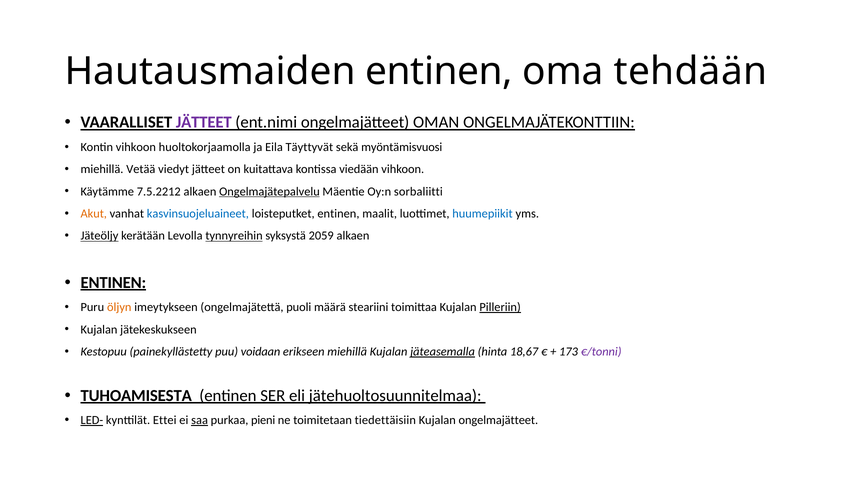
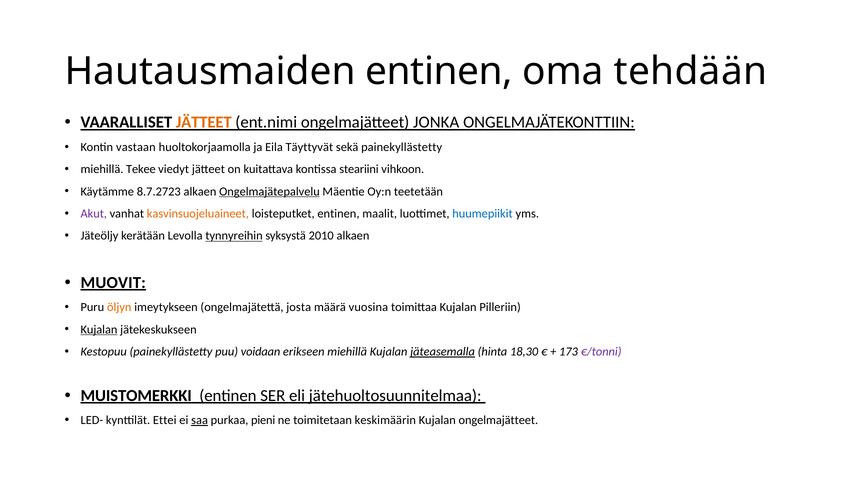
JÄTTEET colour: purple -> orange (204, 122)
OMAN: OMAN -> JONKA (436, 122)
Kontin vihkoon: vihkoon -> vastaan (136, 147)
sekä myöntämisvuosi: myöntämisvuosi -> painekyllästetty (402, 147)
Vetää: Vetää -> Tekee (141, 169)
viedään: viedään -> steariini (359, 169)
7.5.2212: 7.5.2212 -> 8.7.2723 (159, 191)
sorbaliitti: sorbaliitti -> teetetään (418, 191)
Akut colour: orange -> purple (94, 214)
kasvinsuojeluaineet colour: blue -> orange (198, 214)
Jäteöljy underline: present -> none (99, 236)
2059: 2059 -> 2010 (321, 236)
ENTINEN: ENTINEN -> MUOVIT (113, 283)
puoli: puoli -> josta (299, 307)
steariini: steariini -> vuosina (368, 307)
Pilleriin underline: present -> none (500, 307)
Kujalan underline: none -> present (99, 329)
18,67: 18,67 -> 18,30 (524, 352)
TUHOAMISESTA: TUHOAMISESTA -> MUISTOMERKKI (136, 396)
LED- underline: present -> none (92, 420)
tiedettäisiin: tiedettäisiin -> keskimäärin (385, 420)
